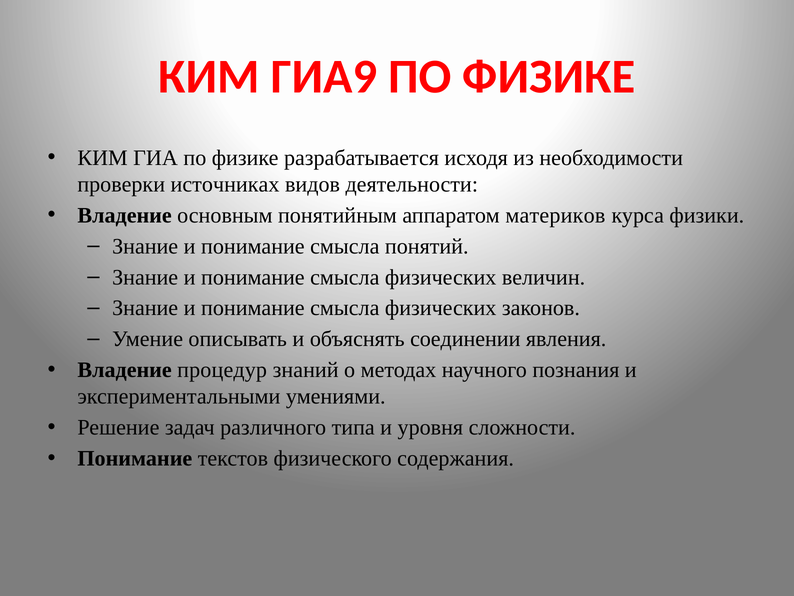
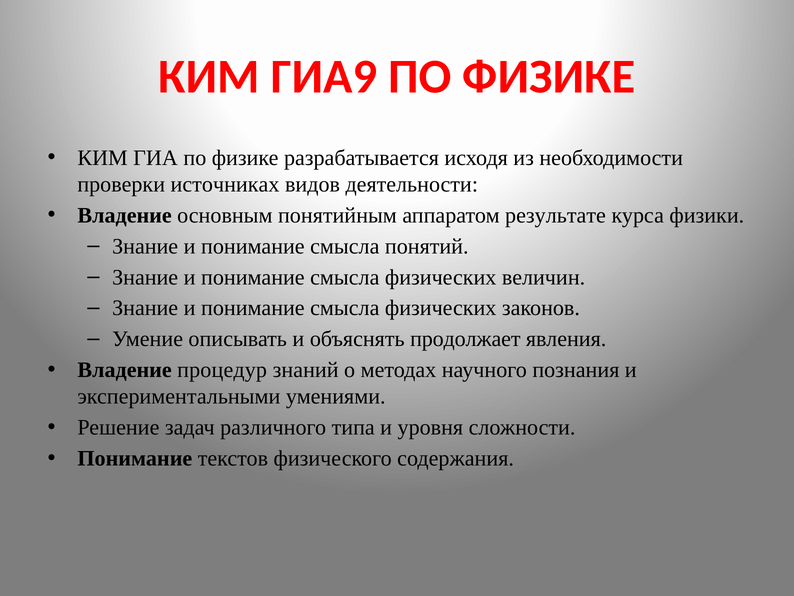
материков: материков -> результате (555, 215)
соединении: соединении -> продолжает (465, 339)
